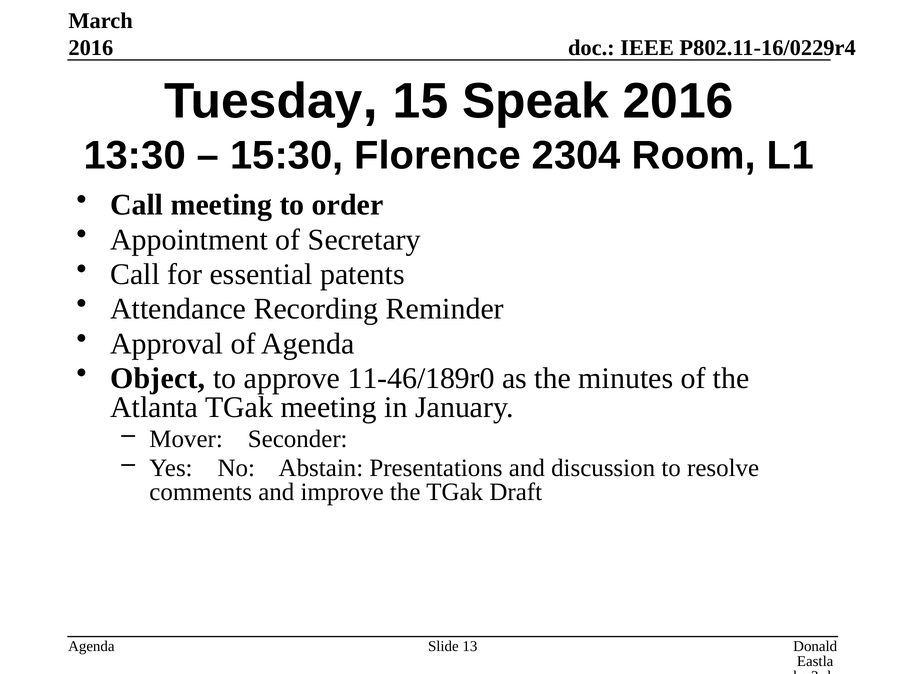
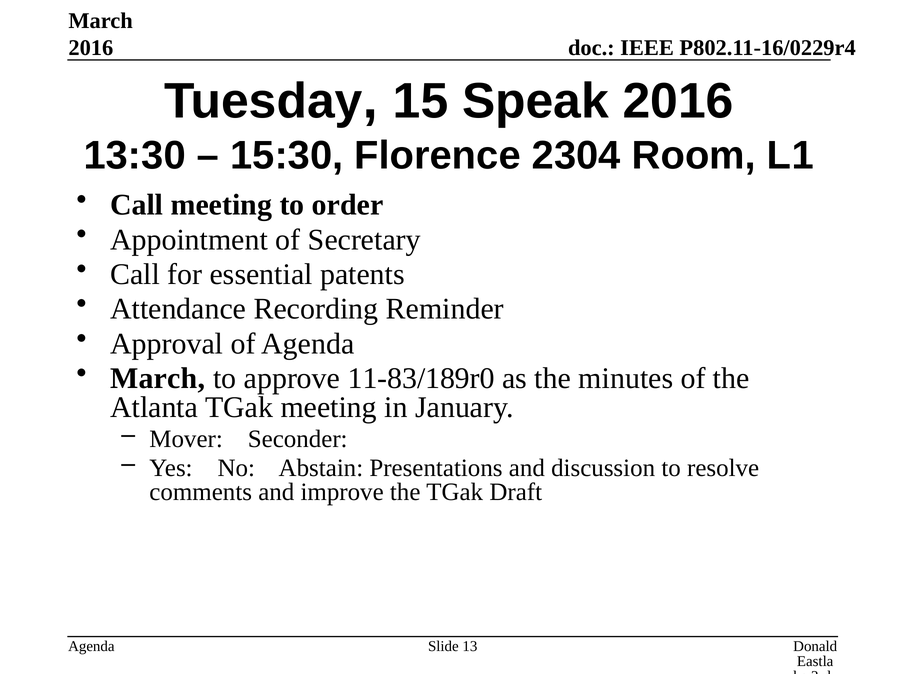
Object: Object -> March (158, 378)
11-46/189r0: 11-46/189r0 -> 11-83/189r0 (421, 378)
